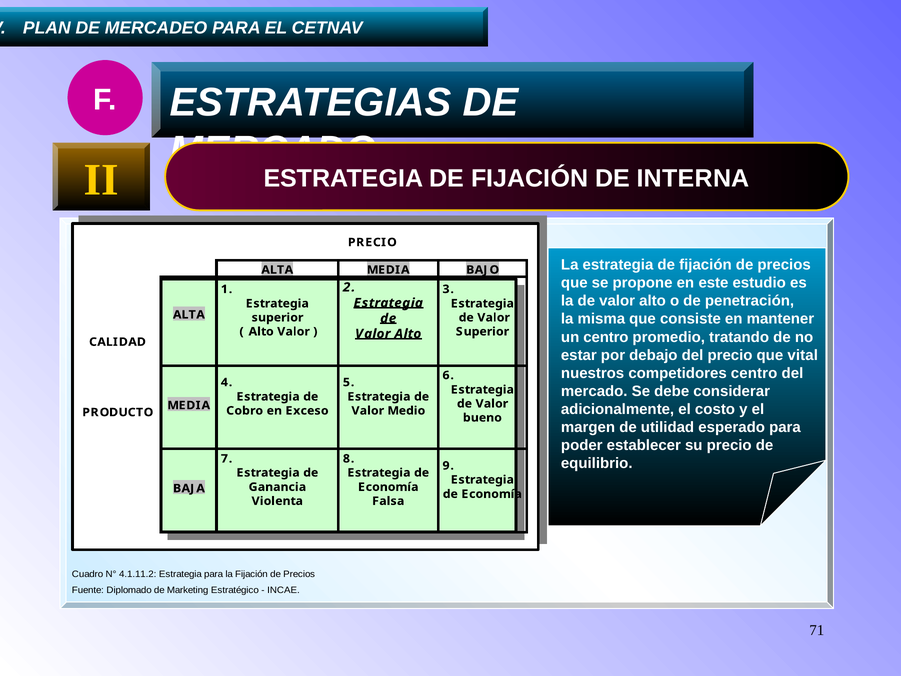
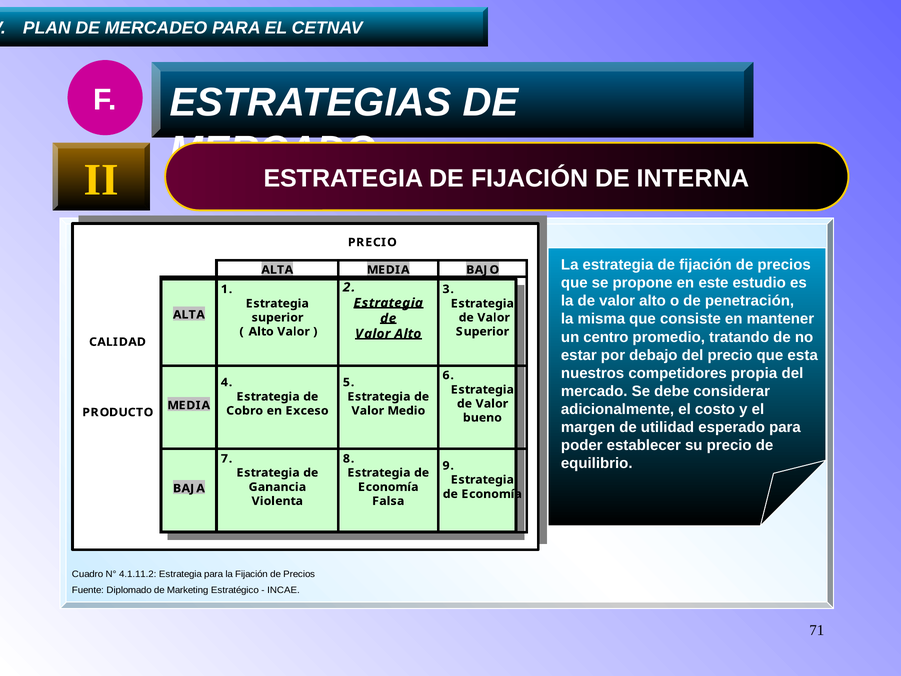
vital: vital -> esta (803, 355)
competidores centro: centro -> propia (754, 373)
